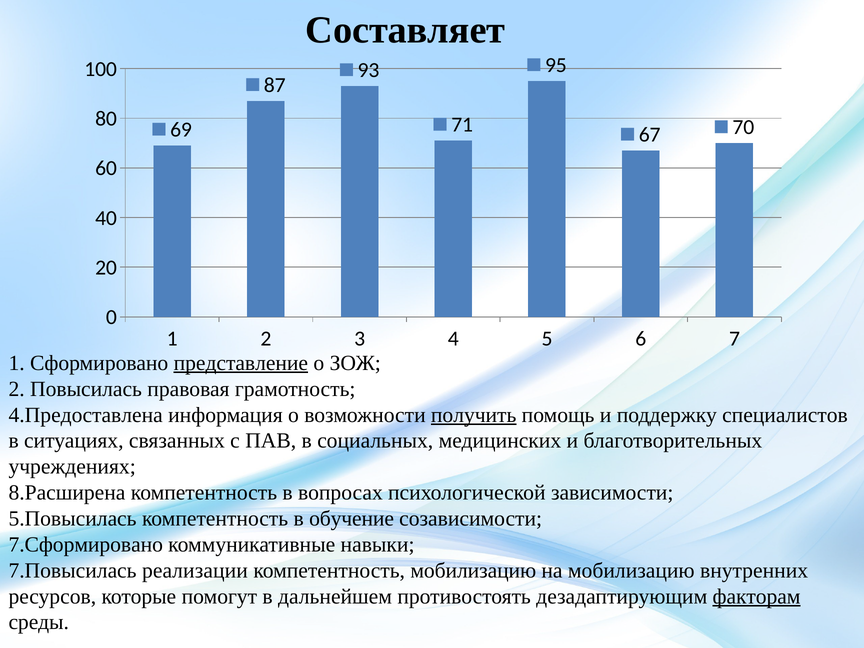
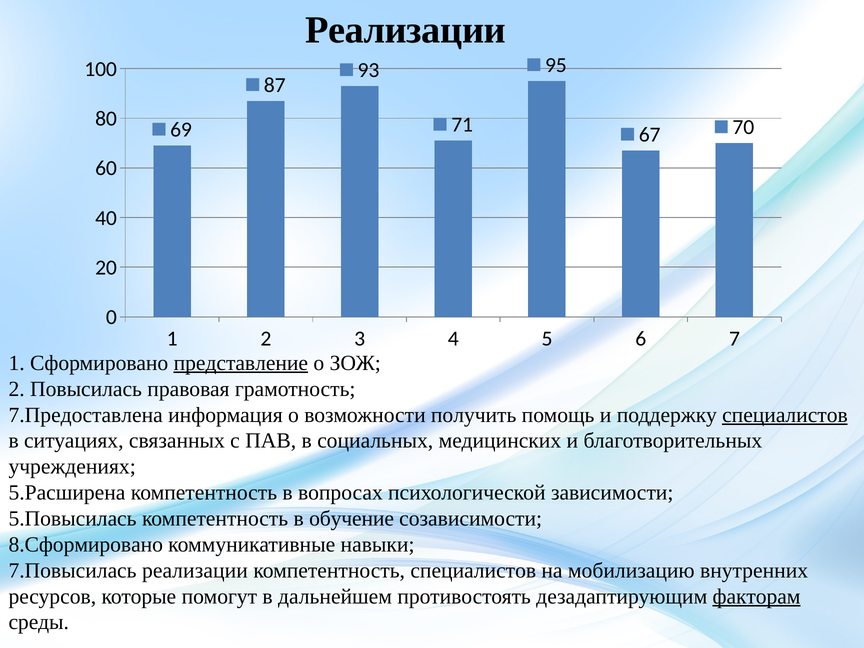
Составляет: Составляет -> Реализации (405, 30)
4.Предоставлена: 4.Предоставлена -> 7.Предоставлена (86, 415)
получить underline: present -> none (474, 415)
специалистов underline: none -> present (785, 415)
8.Расширена: 8.Расширена -> 5.Расширена (67, 493)
7.Сформировано: 7.Сформировано -> 8.Сформировано (86, 545)
компетентность мобилизацию: мобилизацию -> специалистов (473, 570)
